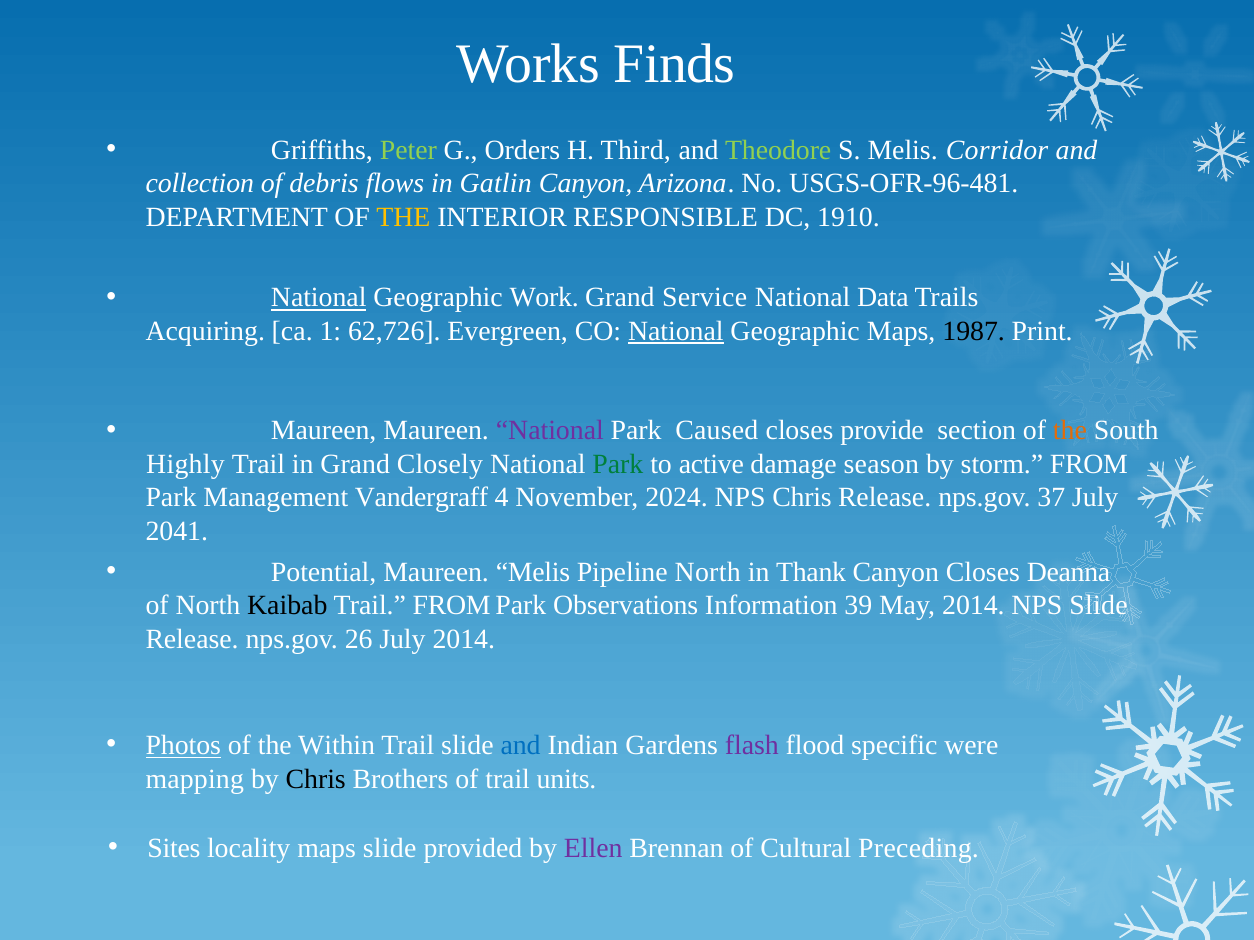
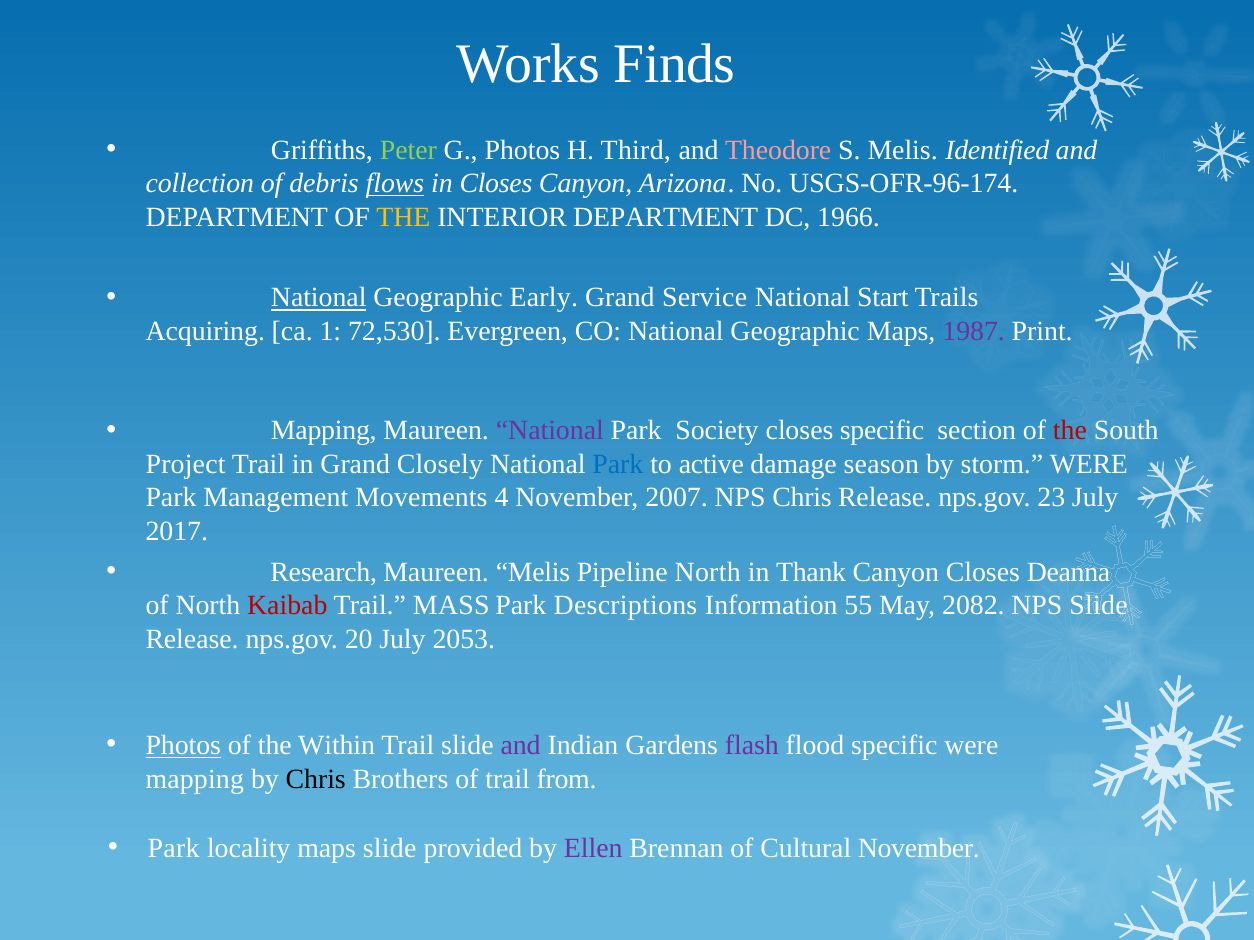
G Orders: Orders -> Photos (522, 150)
Theodore colour: light green -> pink (778, 150)
Corridor: Corridor -> Identified (997, 150)
flows underline: none -> present (395, 184)
in Gatlin: Gatlin -> Closes (496, 184)
USGS-OFR-96-481: USGS-OFR-96-481 -> USGS-OFR-96-174 (904, 184)
INTERIOR RESPONSIBLE: RESPONSIBLE -> DEPARTMENT (666, 217)
1910: 1910 -> 1966 (848, 217)
Work: Work -> Early (544, 298)
Data: Data -> Start (883, 298)
62,726: 62,726 -> 72,530 (394, 331)
National underline: present -> none (676, 331)
1987 colour: black -> purple (974, 331)
Maureen: Maureen -> Mapping (324, 431)
Caused: Caused -> Society (717, 431)
closes provide: provide -> specific (882, 431)
the colour: orange -> red (1070, 431)
Highly: Highly -> Project (186, 464)
Park colour: green -> blue (618, 464)
storm FROM: FROM -> WERE (1089, 464)
Vandergraff: Vandergraff -> Movements (421, 498)
2024: 2024 -> 2007 (677, 498)
37: 37 -> 23 (1051, 498)
2041: 2041 -> 2017 (177, 531)
Potential: Potential -> Research (324, 572)
Kaibab colour: black -> red (287, 606)
Trail FROM: FROM -> MASS (451, 606)
Observations: Observations -> Descriptions (625, 606)
39: 39 -> 55 (858, 606)
May 2014: 2014 -> 2082 (973, 606)
26: 26 -> 20 (359, 639)
July 2014: 2014 -> 2053 (464, 639)
and colour: blue -> purple (521, 746)
units: units -> from (567, 779)
Sites: Sites -> Park (174, 848)
Cultural Preceding: Preceding -> November (919, 848)
